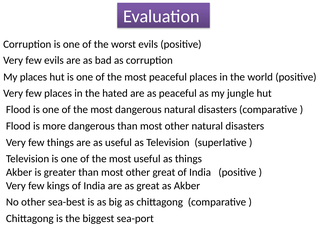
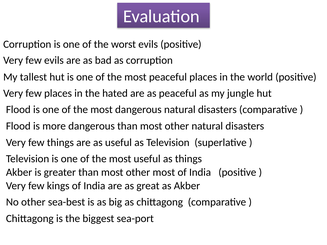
My places: places -> tallest (33, 77)
other great: great -> most (164, 172)
